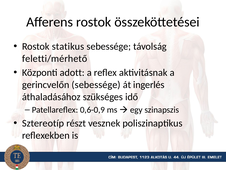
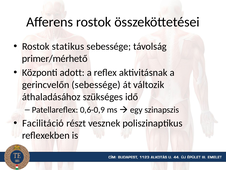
feletti/mérhető: feletti/mérhető -> primer/mérhető (55, 58)
ingerlés: ingerlés -> változik (149, 85)
Sztereotíp: Sztereotíp -> Facilitáció (43, 123)
